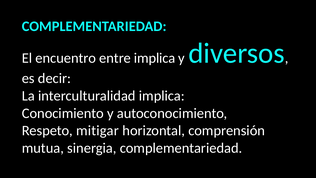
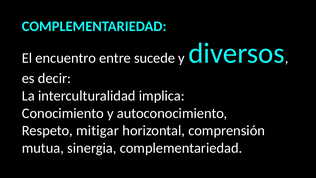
entre implica: implica -> sucede (155, 58)
